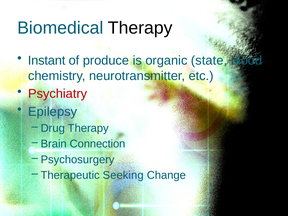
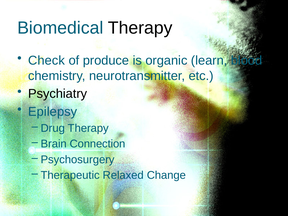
Instant: Instant -> Check (47, 60)
state: state -> learn (209, 60)
Psychiatry colour: red -> black (58, 94)
Seeking: Seeking -> Relaxed (123, 175)
